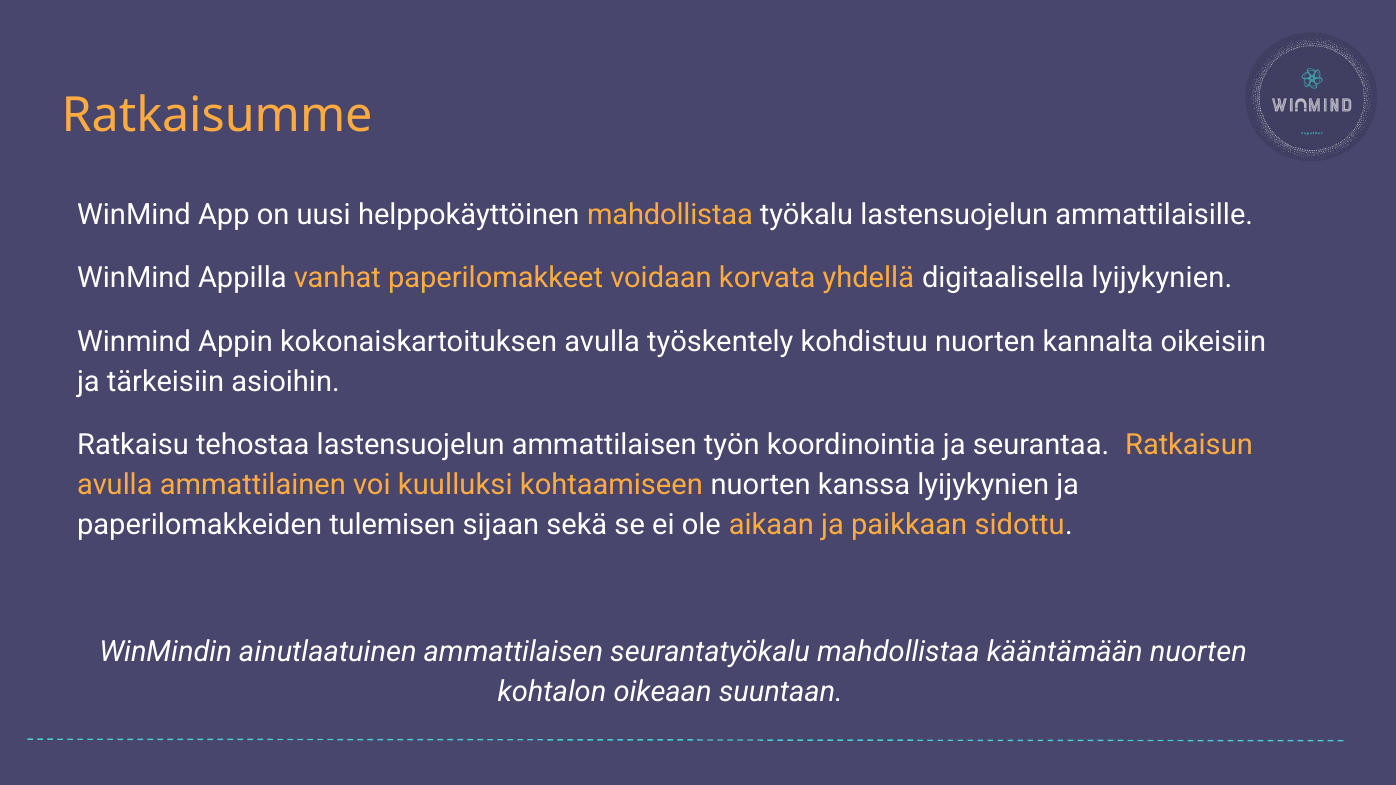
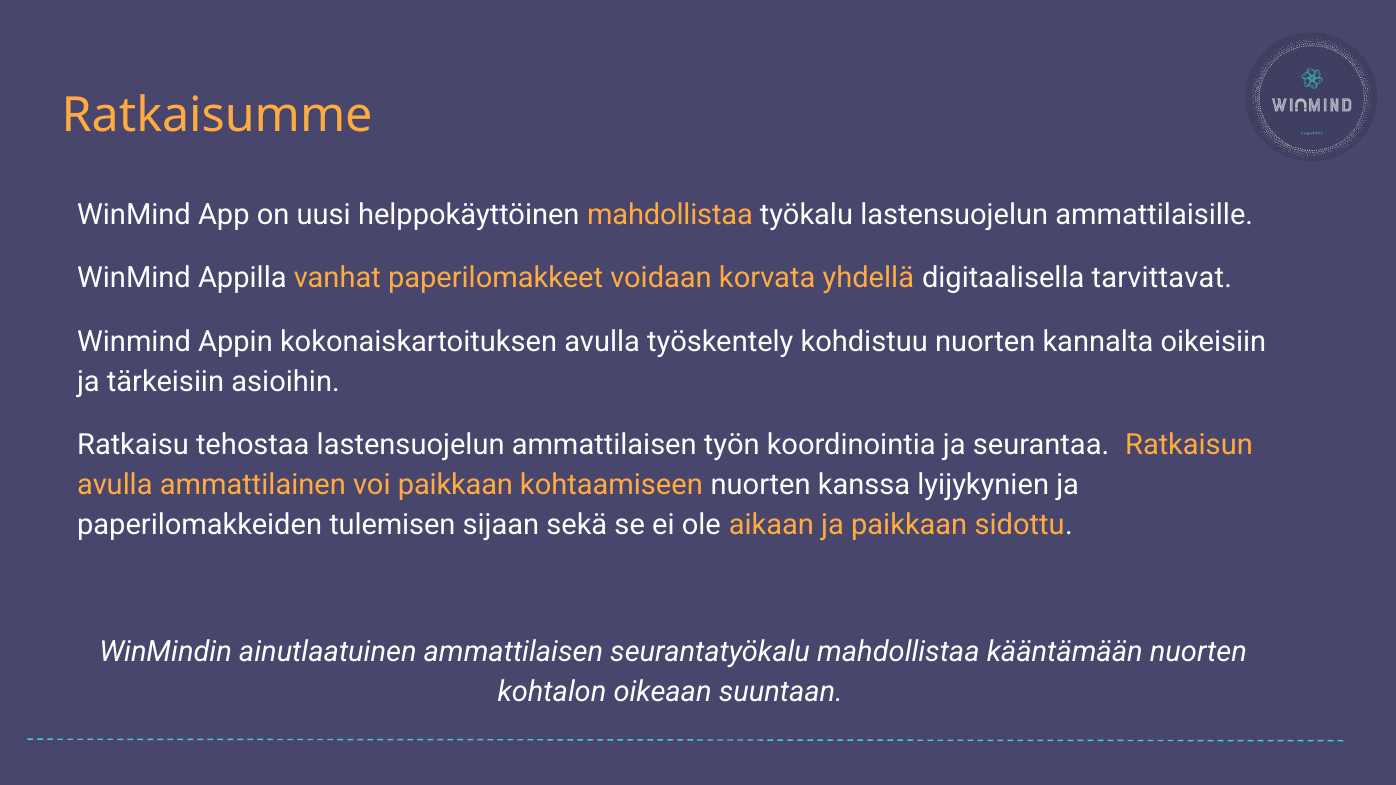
digitaalisella lyijykynien: lyijykynien -> tarvittavat (1162, 278)
voi kuulluksi: kuulluksi -> paikkaan (455, 485)
